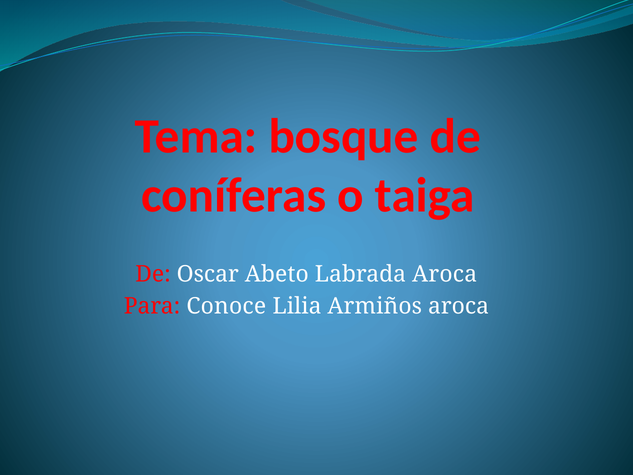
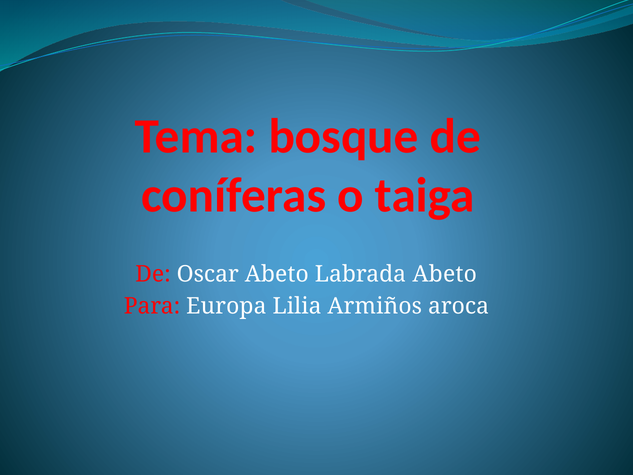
Labrada Aroca: Aroca -> Abeto (445, 274)
Conoce: Conoce -> Europa (226, 306)
